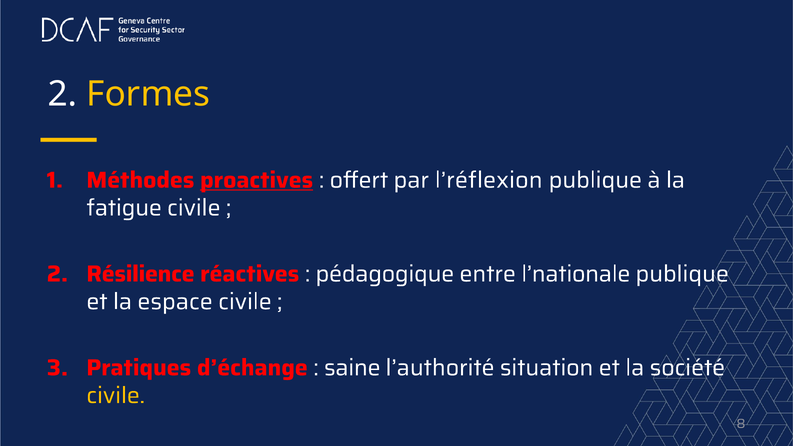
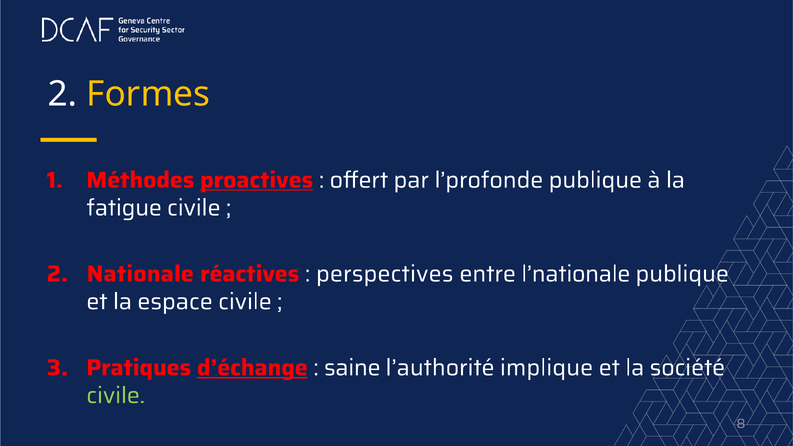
l’réflexion: l’réflexion -> l’profonde (489, 180)
Résilience: Résilience -> Nationale (140, 274)
pédagogique: pédagogique -> perspectives (385, 274)
d’échange underline: none -> present (252, 368)
situation: situation -> implique (547, 368)
civile colour: yellow -> light green (116, 395)
